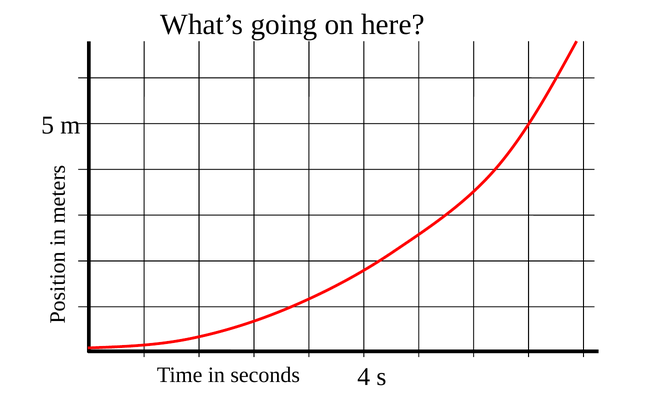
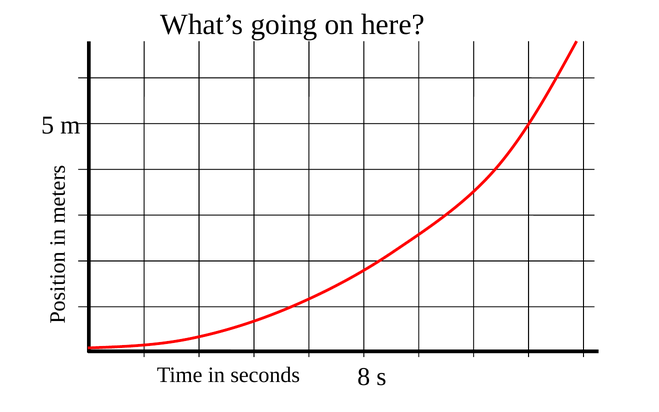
4: 4 -> 8 (364, 377)
